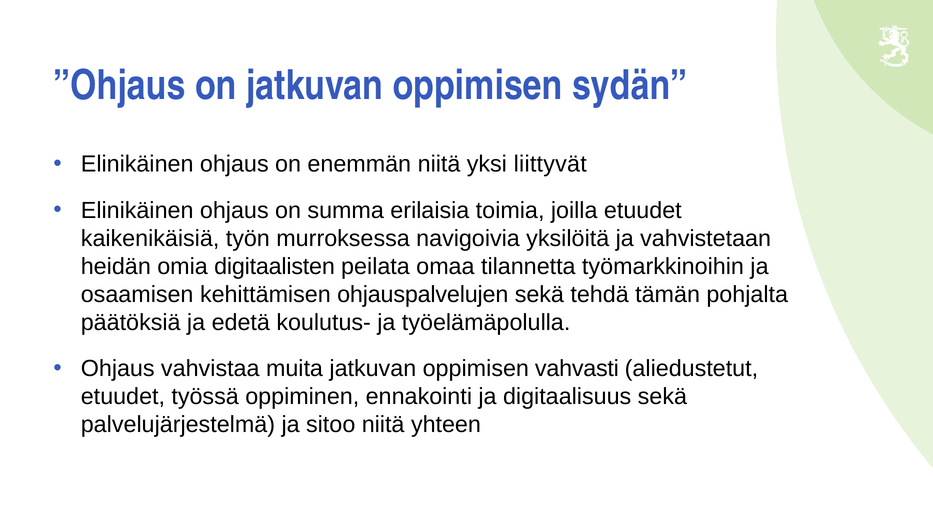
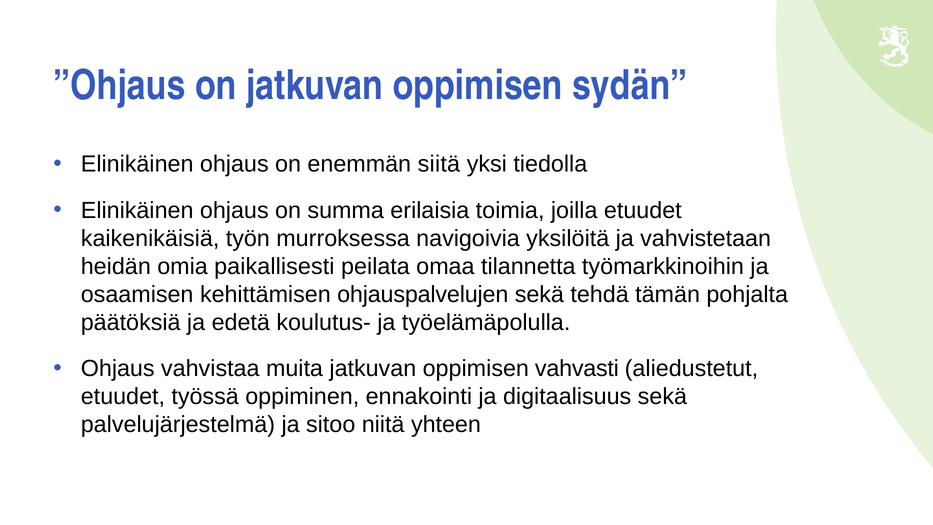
enemmän niitä: niitä -> siitä (439, 164)
liittyvät: liittyvät -> tiedolla (550, 164)
digitaalisten: digitaalisten -> paikallisesti (274, 266)
